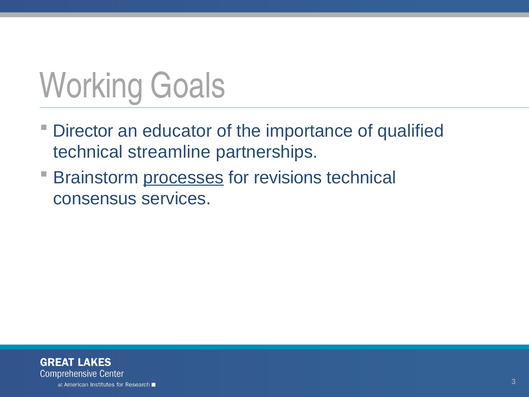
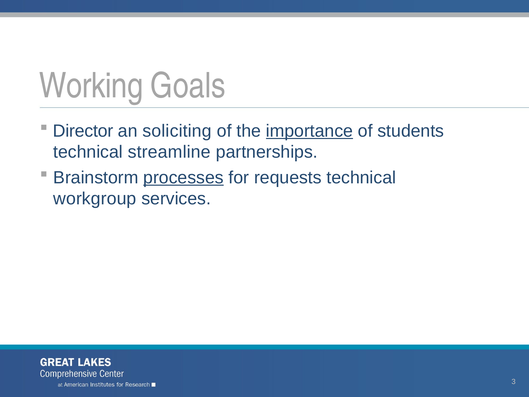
educator: educator -> soliciting (177, 131)
importance underline: none -> present (309, 131)
qualified: qualified -> students (411, 131)
revisions: revisions -> requests (288, 177)
consensus: consensus -> workgroup (95, 199)
